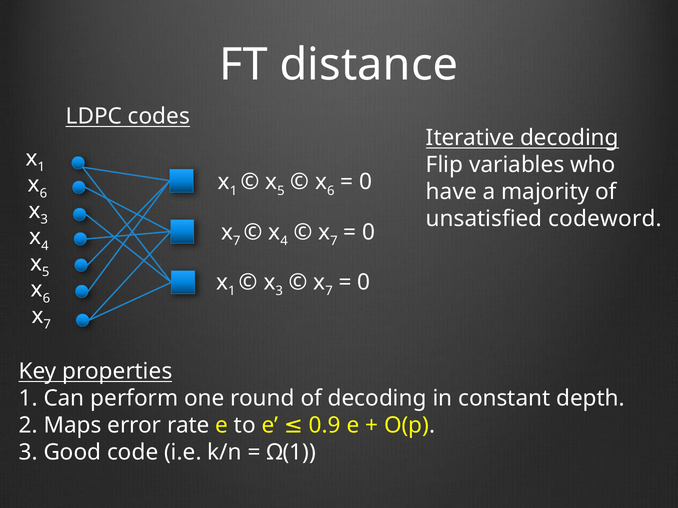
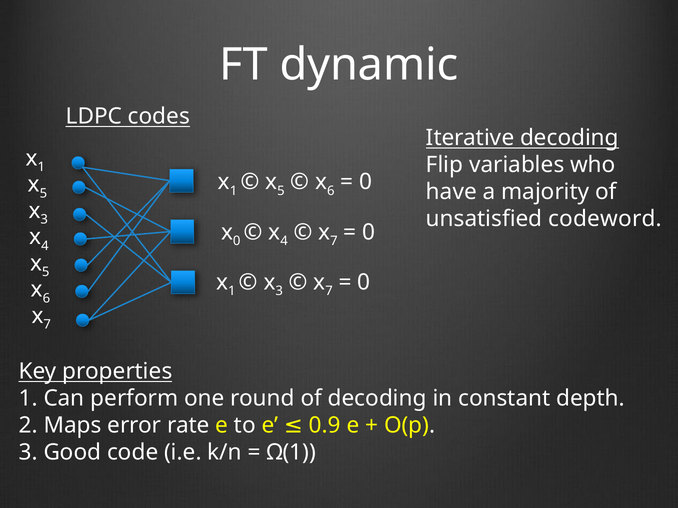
distance: distance -> dynamic (369, 65)
6: 6 -> 5 (43, 193)
7: 7 -> 0 (237, 241)
